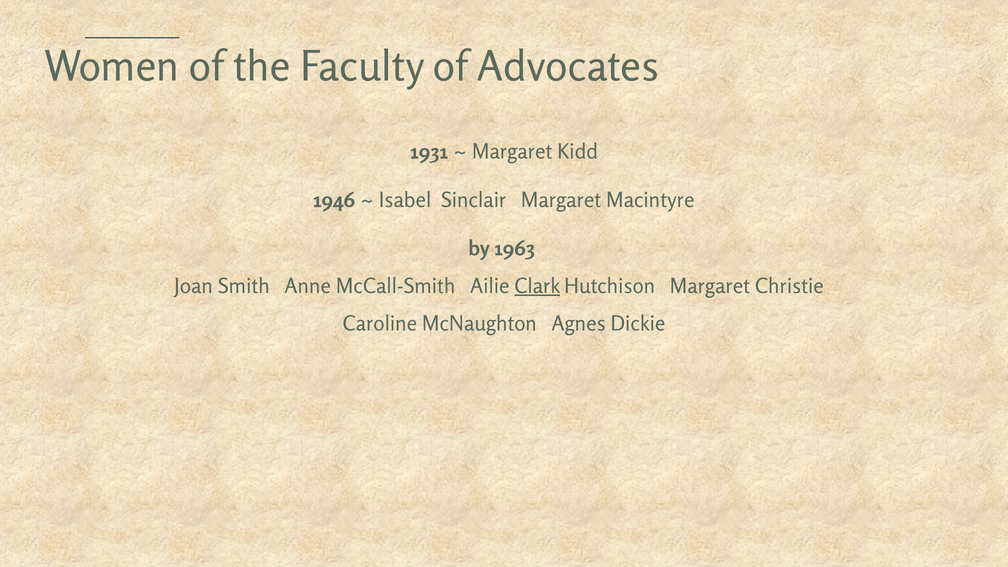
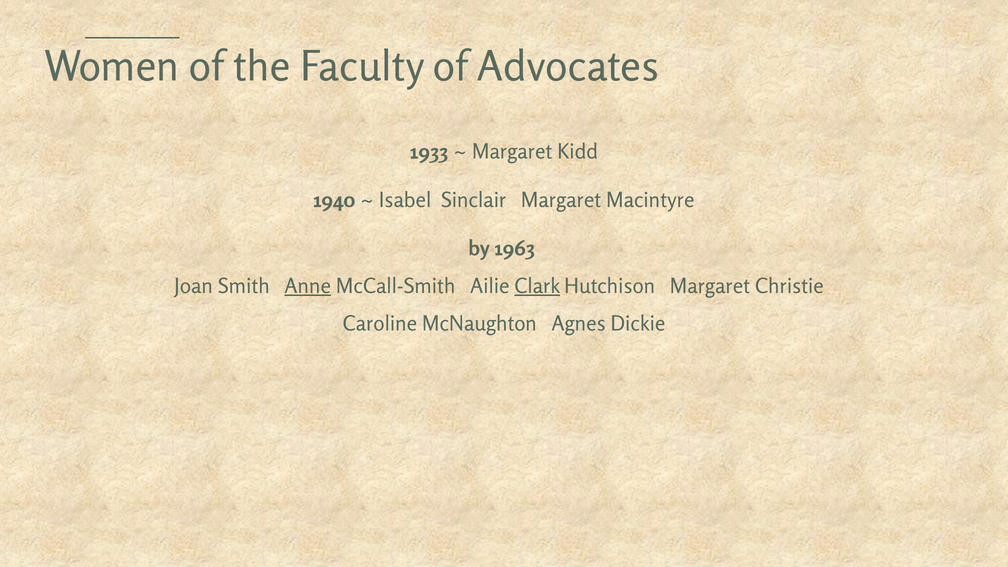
1931: 1931 -> 1933 (429, 152)
1946: 1946 -> 1940 (334, 200)
Anne underline: none -> present (308, 286)
